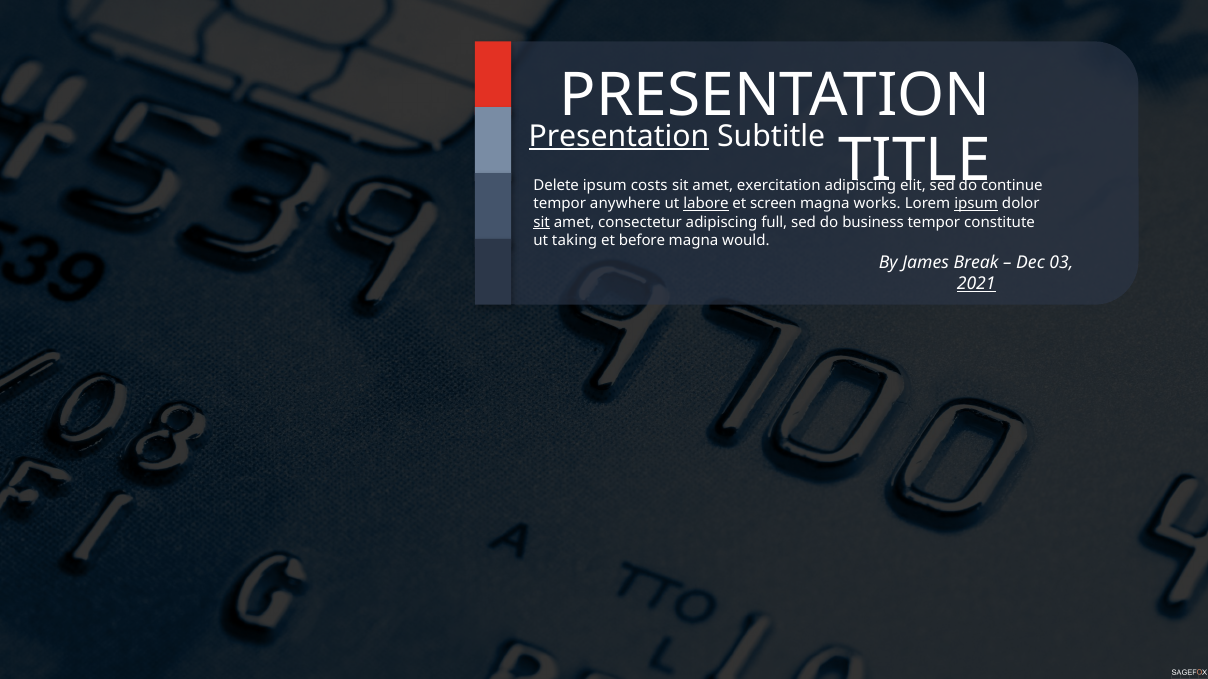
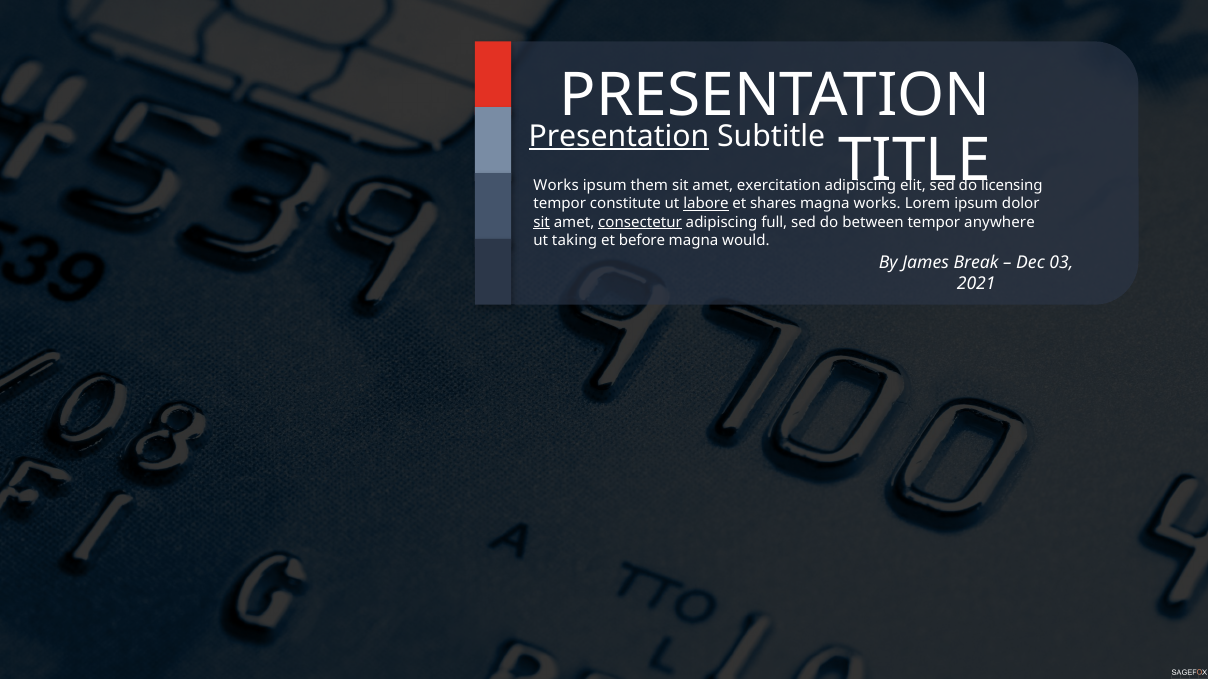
Delete: Delete -> Works (556, 186)
costs: costs -> them (649, 186)
continue: continue -> licensing (1012, 186)
anywhere: anywhere -> constitute (625, 204)
screen: screen -> shares (773, 204)
ipsum underline: present -> none (976, 204)
consectetur underline: none -> present (640, 222)
business: business -> between (873, 222)
constitute: constitute -> anywhere (1000, 222)
2021 underline: present -> none (976, 284)
